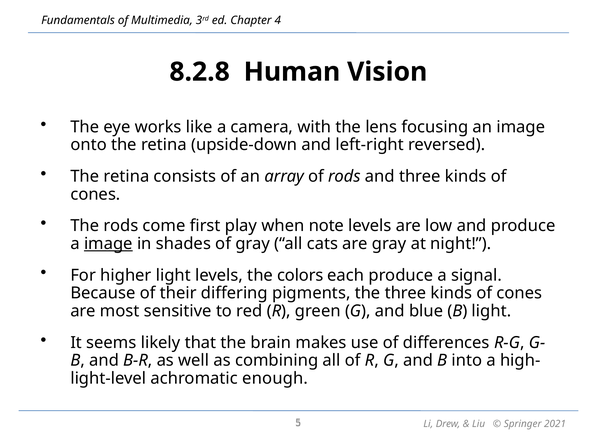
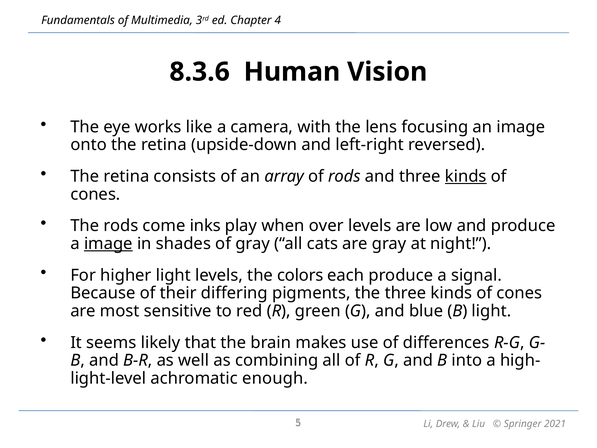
8.2.8: 8.2.8 -> 8.3.6 (200, 72)
kinds underline: none -> present (466, 176)
first: first -> inks (205, 226)
note: note -> over (326, 226)
